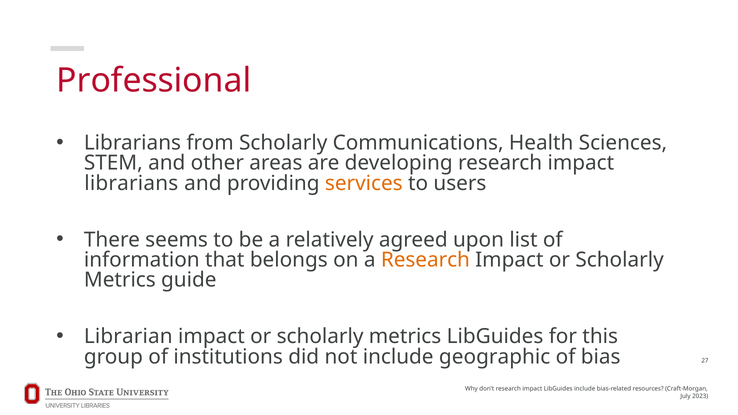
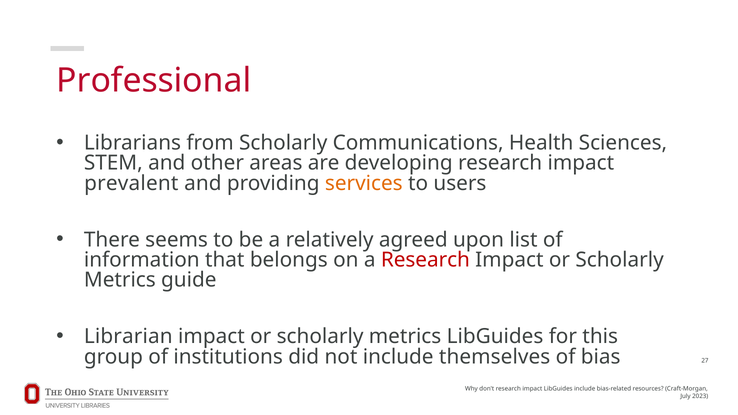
librarians: librarians -> prevalent (131, 183)
Research colour: orange -> red (425, 260)
geographic: geographic -> themselves (495, 357)
